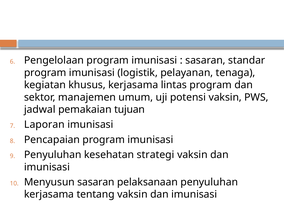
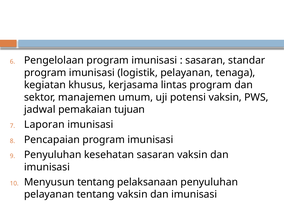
kesehatan strategi: strategi -> sasaran (156, 155)
Menyusun sasaran: sasaran -> tentang (96, 182)
kerjasama: kerjasama -> pelayanan (49, 194)
